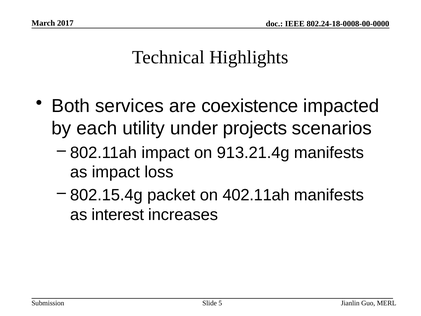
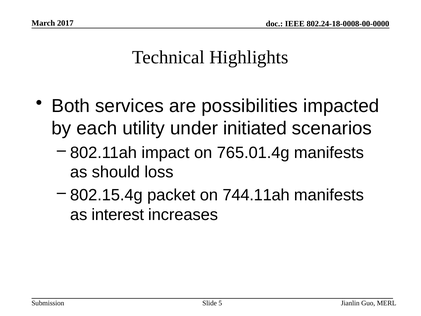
coexistence: coexistence -> possibilities (250, 106)
projects: projects -> initiated (255, 128)
913.21.4g: 913.21.4g -> 765.01.4g (253, 153)
as impact: impact -> should (116, 172)
402.11ah: 402.11ah -> 744.11ah (256, 195)
